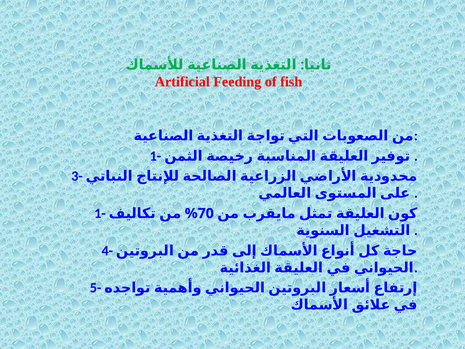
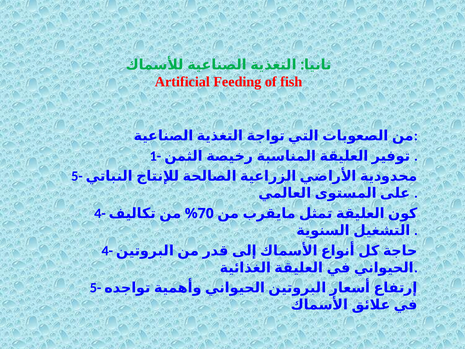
3-: 3- -> 5- (77, 176)
1-: 1- -> 4- (100, 213)
